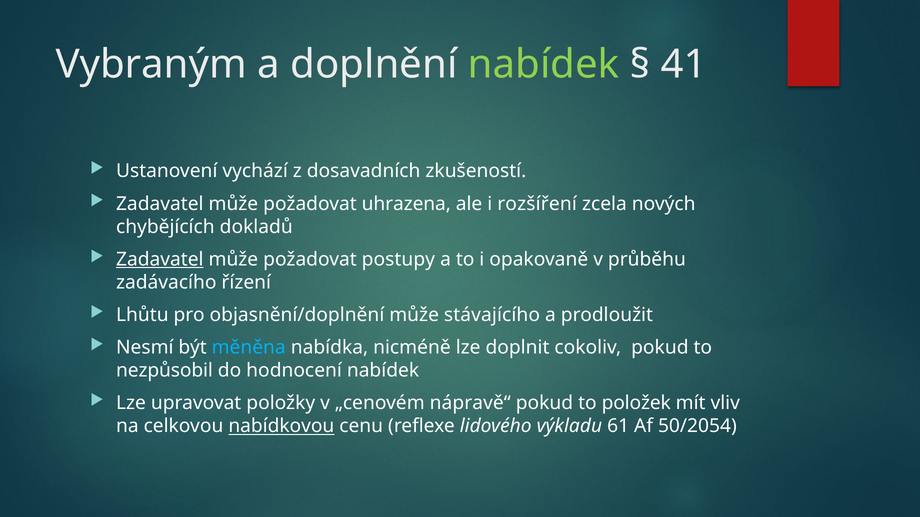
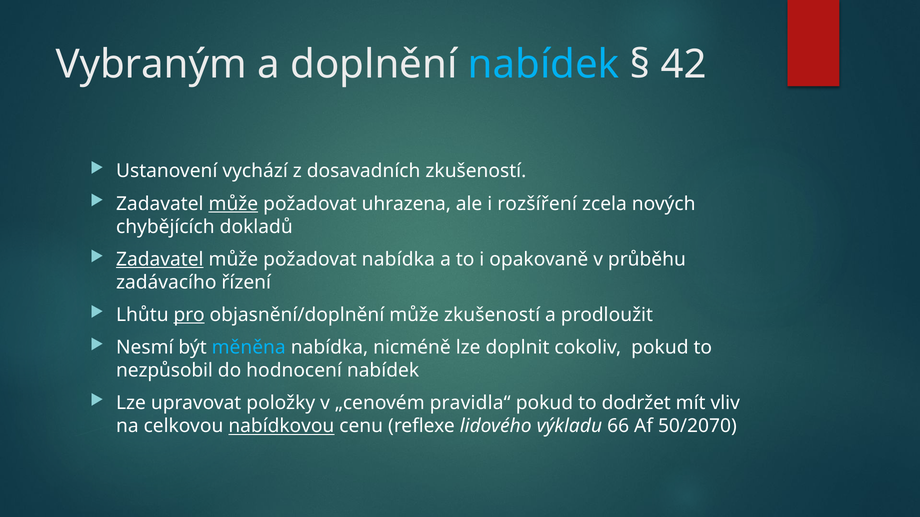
nabídek colour: light green -> light blue (544, 65)
41: 41 -> 42 (684, 65)
může underline: none -> present (233, 204)
požadovat postupy: postupy -> nabídka (398, 260)
pro underline: none -> present (189, 315)
může stávajícího: stávajícího -> zkušeností (492, 315)
nápravě“: nápravě“ -> pravidla“ (470, 403)
položek: položek -> dodržet (636, 403)
61: 61 -> 66 (618, 427)
50/2054: 50/2054 -> 50/2070 (697, 427)
